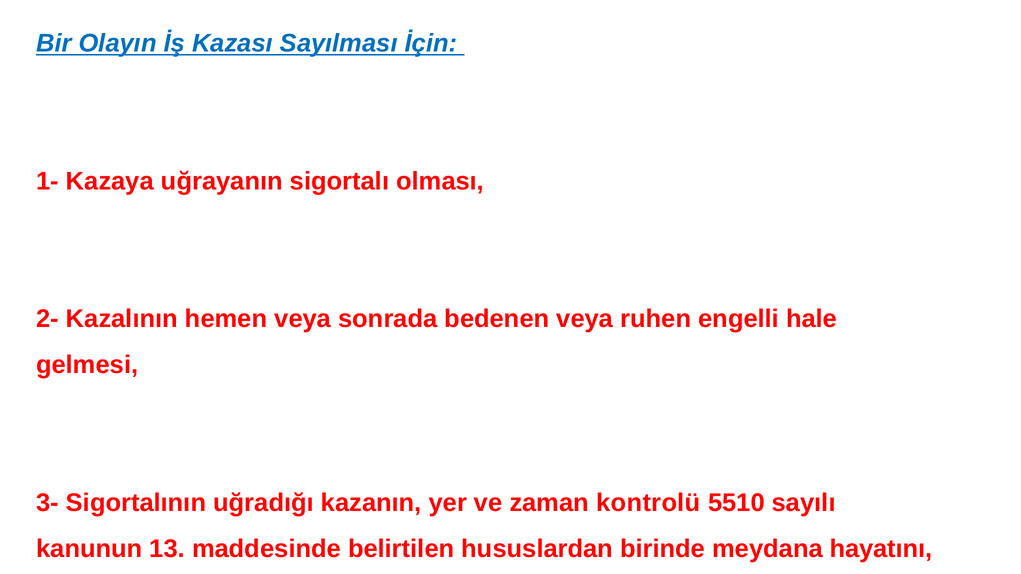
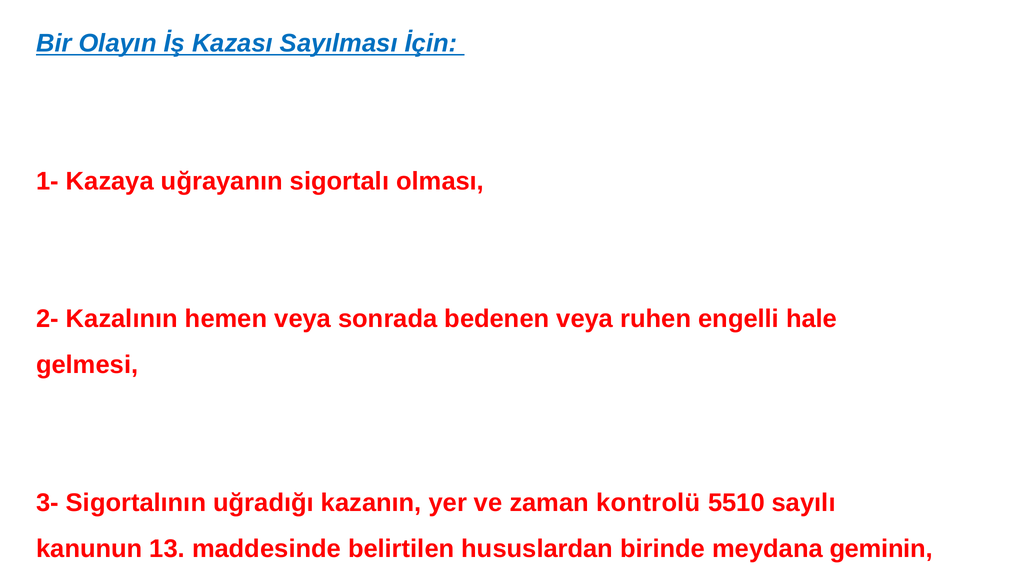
hayatını: hayatını -> geminin (881, 549)
